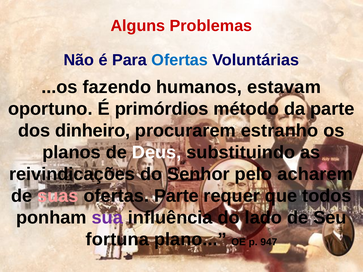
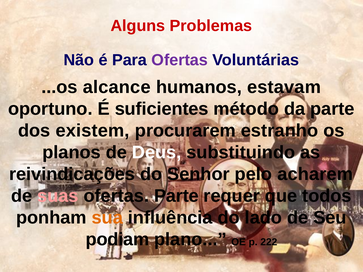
Ofertas colour: blue -> purple (180, 60)
fazendo: fazendo -> alcance (117, 87)
primórdios: primórdios -> suficientes (162, 109)
dinheiro: dinheiro -> existem (93, 131)
sua colour: purple -> orange (107, 218)
fortuna: fortuna -> podiam (117, 240)
947: 947 -> 222 (269, 242)
